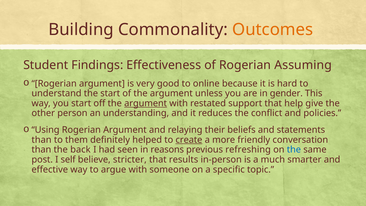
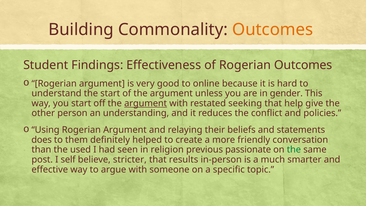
Rogerian Assuming: Assuming -> Outcomes (303, 65)
support: support -> seeking (245, 103)
than: than -> does (42, 140)
create underline: present -> none (189, 140)
back: back -> used (81, 150)
reasons: reasons -> religion (167, 150)
refreshing: refreshing -> passionate (248, 150)
the colour: blue -> green (294, 150)
